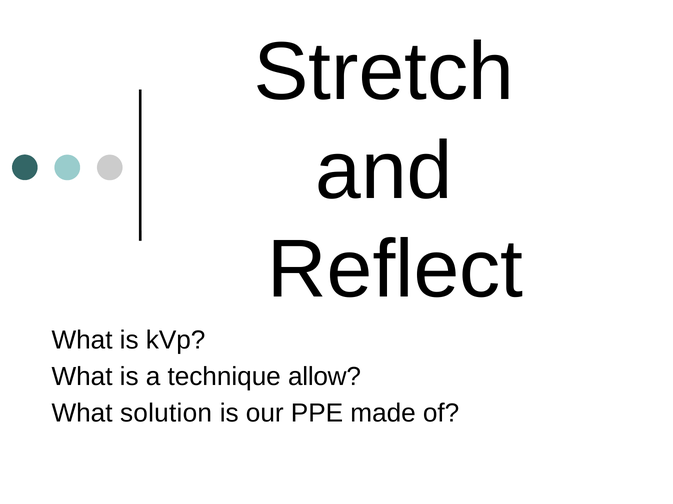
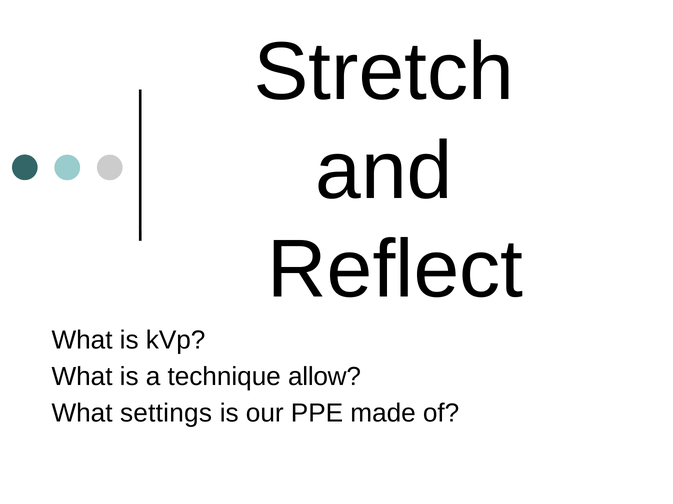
solution: solution -> settings (166, 414)
